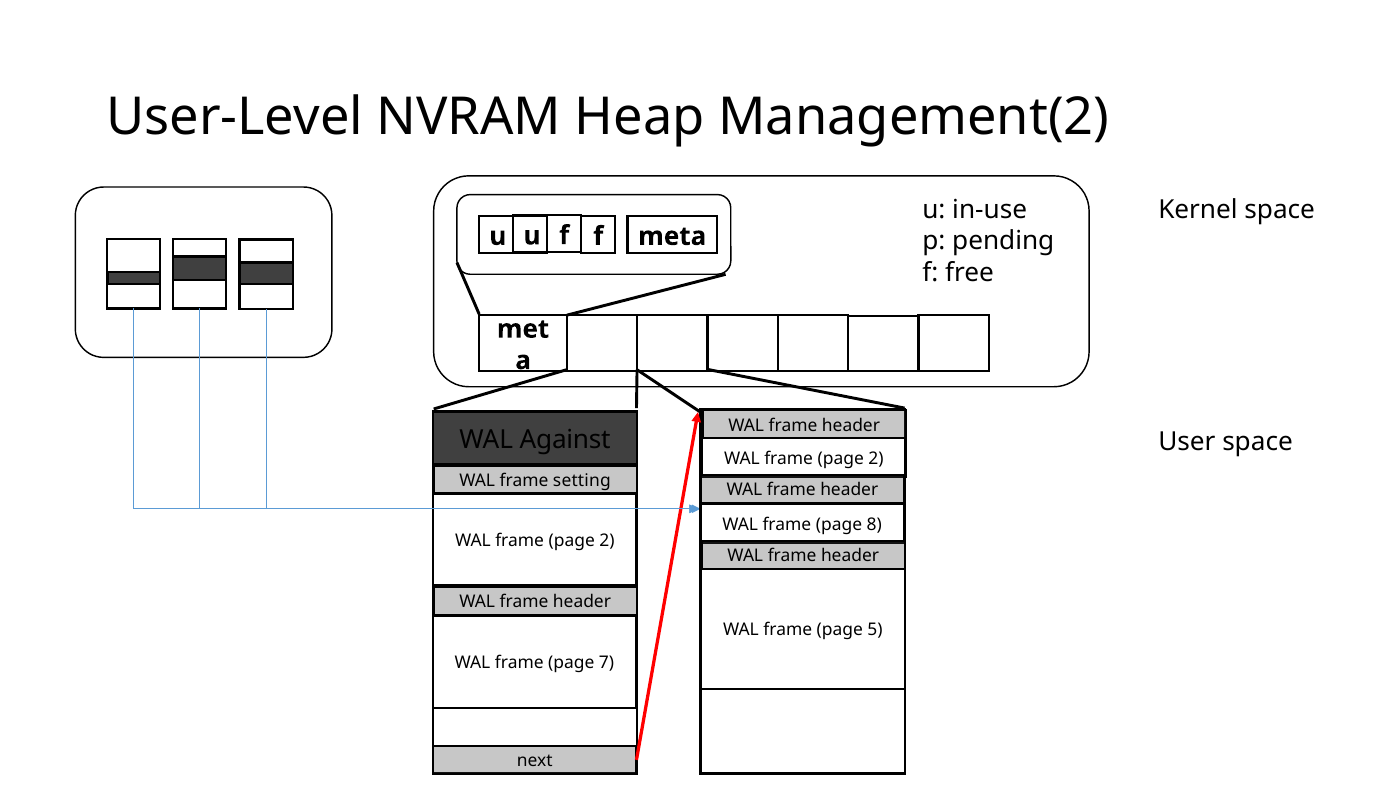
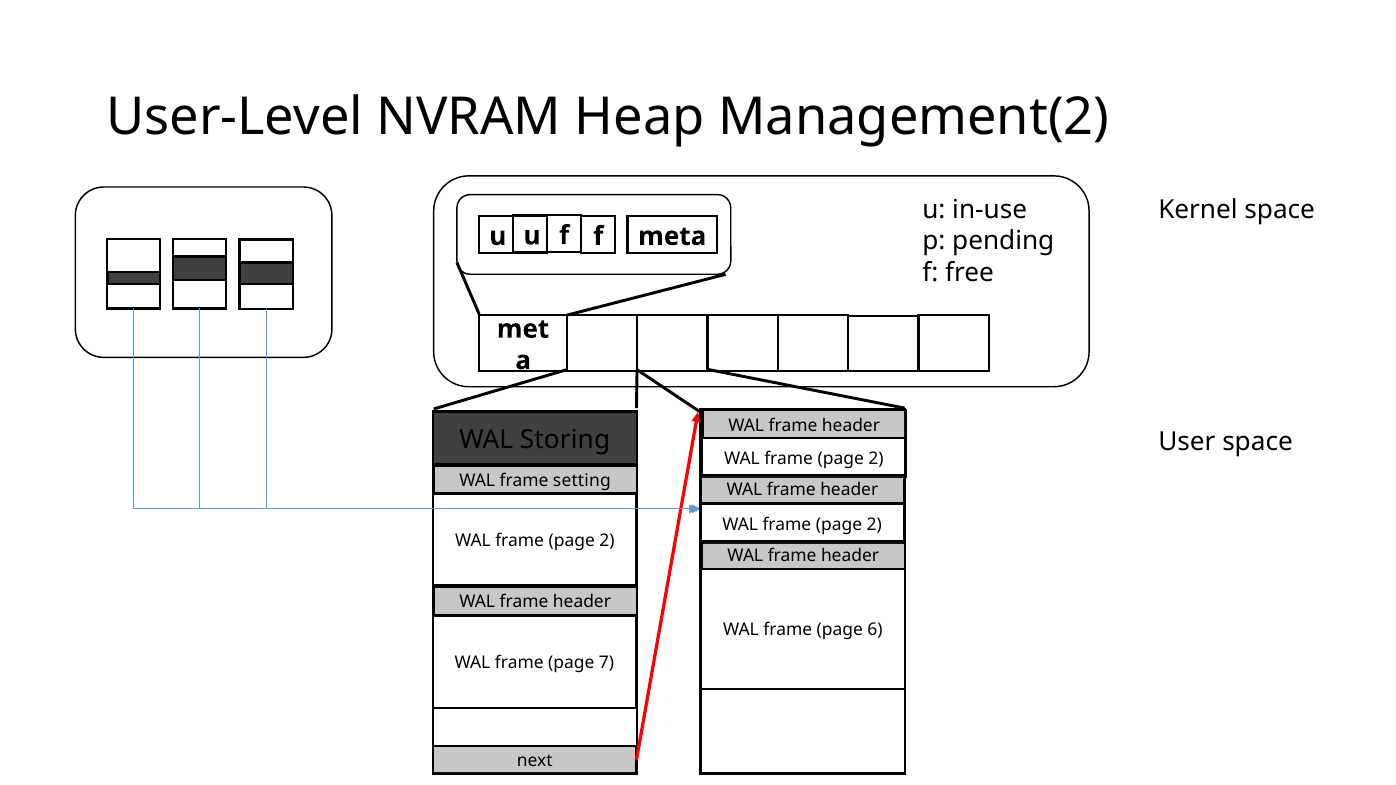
Against: Against -> Storing (565, 440)
8: 8 -> 2 (874, 525)
5: 5 -> 6 (875, 630)
